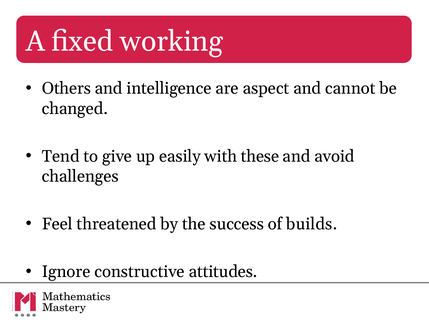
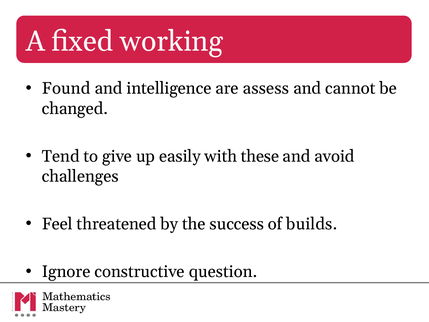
Others: Others -> Found (66, 88)
aspect: aspect -> assess (266, 88)
attitudes: attitudes -> question (223, 272)
